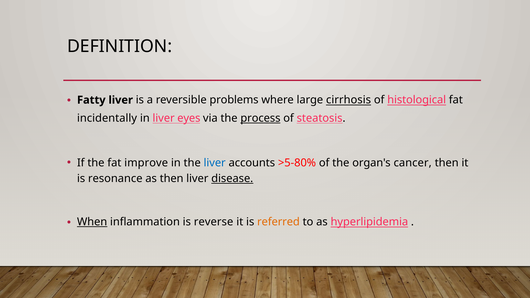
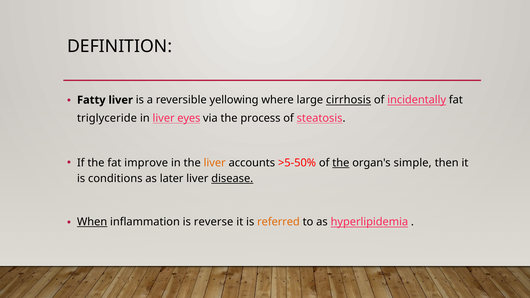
problems: problems -> yellowing (234, 100)
histological: histological -> incidentally (417, 100)
incidentally: incidentally -> triglyceride (107, 118)
process underline: present -> none (260, 118)
liver colour: blue -> orange (215, 163)
>5-80%: >5-80% -> >5-50% (297, 163)
the underline: none -> present (341, 163)
cancer: cancer -> simple (413, 163)
resonance: resonance -> conditions (115, 179)
as then: then -> later (172, 179)
